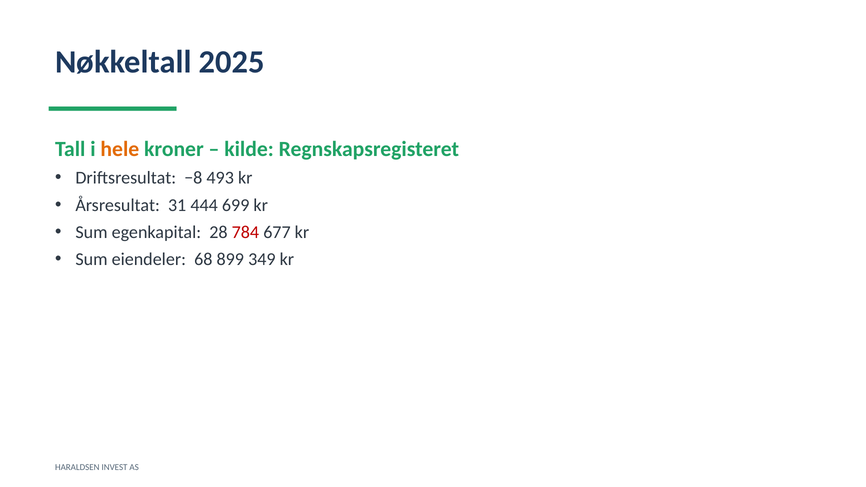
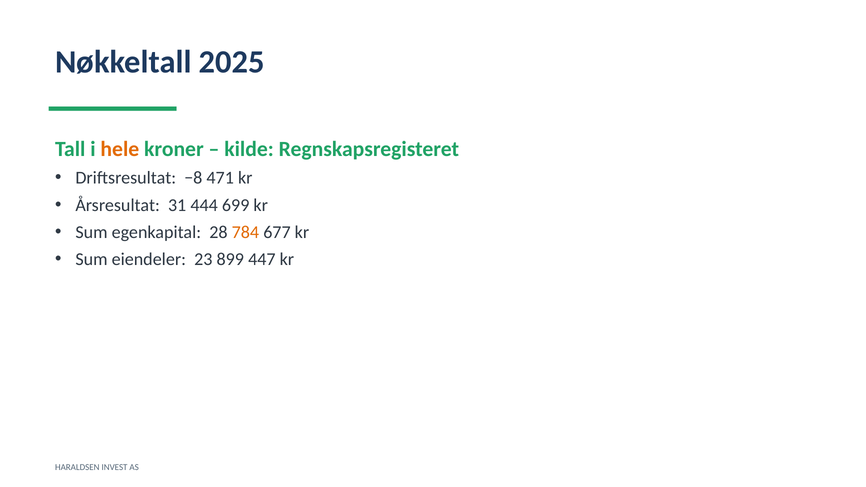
493: 493 -> 471 (220, 178)
784 colour: red -> orange (245, 232)
68: 68 -> 23 (203, 259)
349: 349 -> 447 (262, 259)
